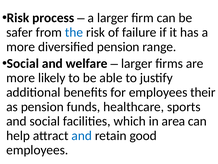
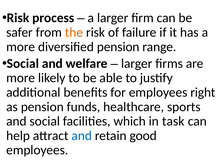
the colour: blue -> orange (74, 32)
their: their -> right (203, 92)
area: area -> task (173, 121)
